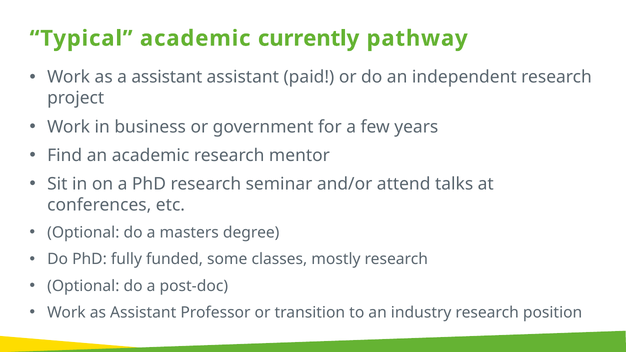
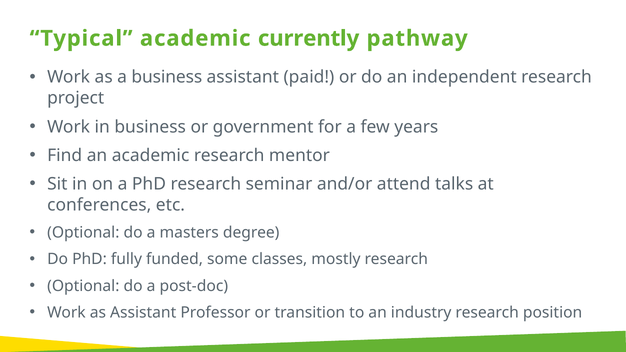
a assistant: assistant -> business (167, 77)
